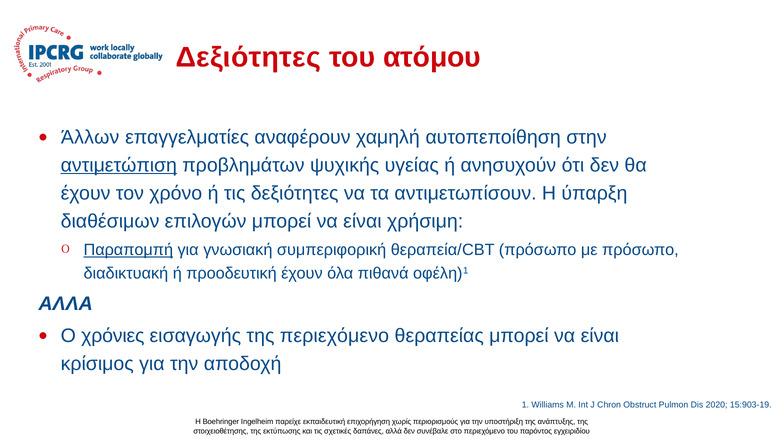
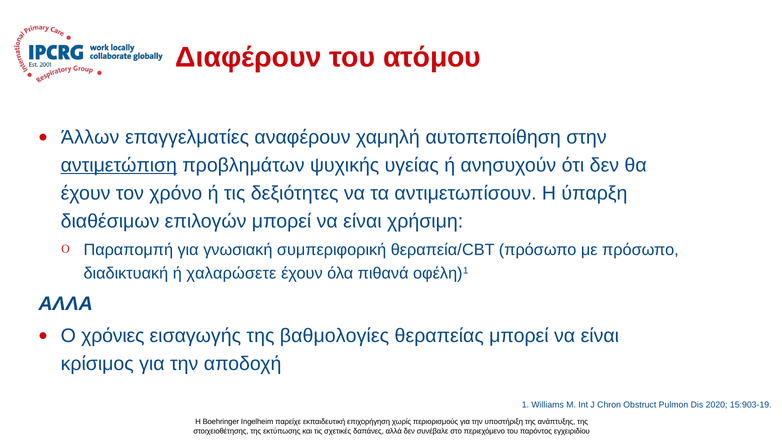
Δεξιότητες: Δεξιότητες -> Διαφέρουν (248, 57)
Παραπομπή underline: present -> none (128, 250)
προοδευτική: προοδευτική -> χαλαρώσετε (231, 273)
της περιεχόμενο: περιεχόμενο -> βαθμολογίες (334, 336)
